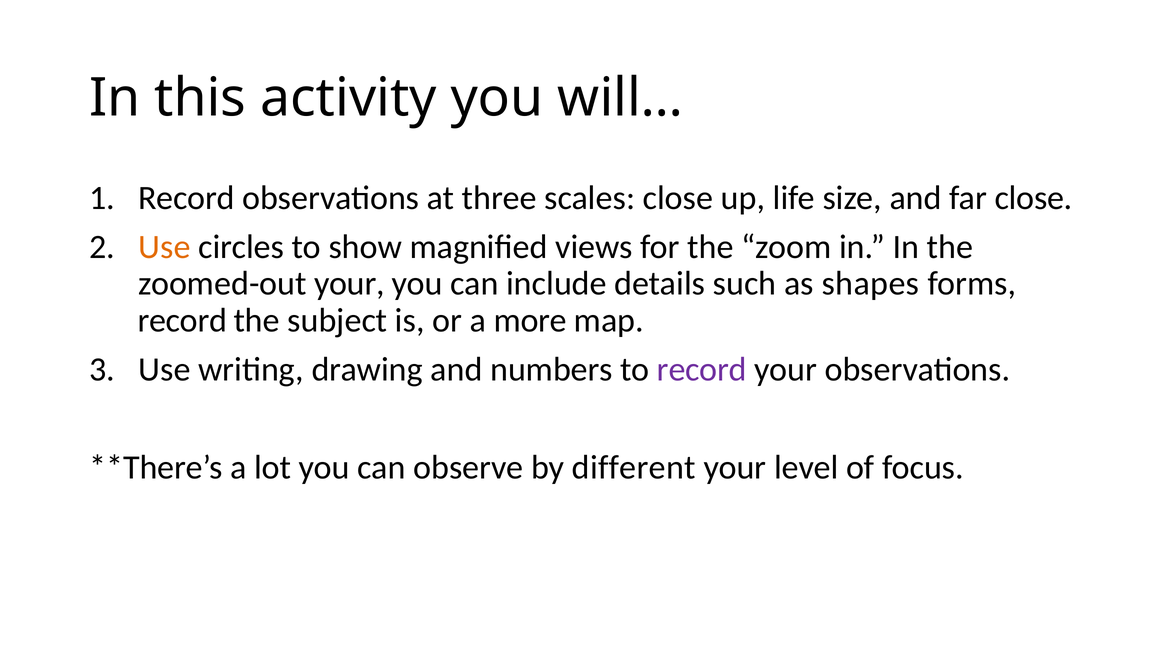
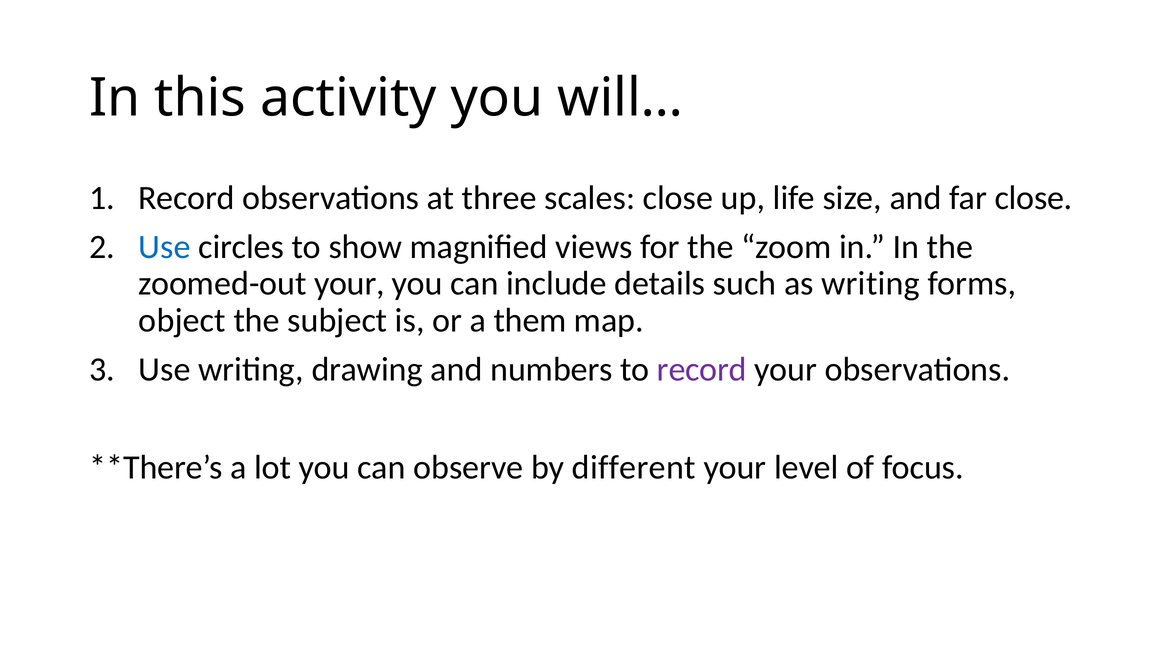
Use colour: orange -> blue (164, 247)
as shapes: shapes -> writing (871, 283)
record: record -> object (182, 320)
more: more -> them (530, 320)
